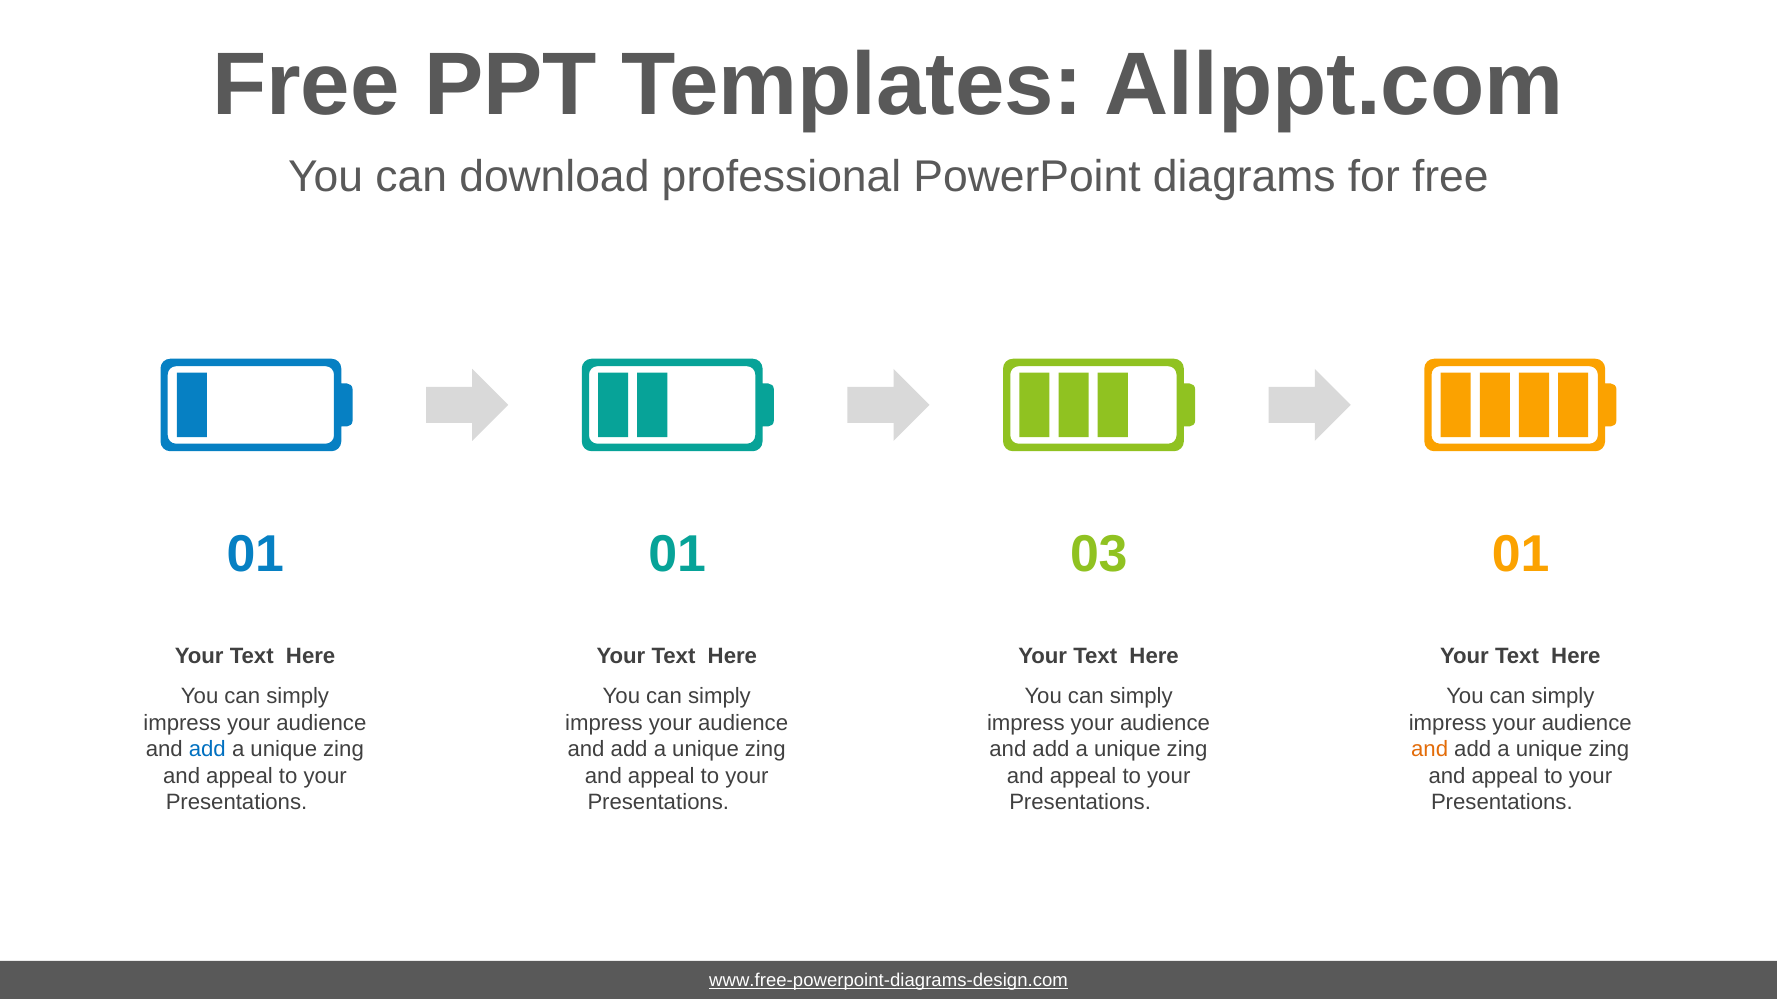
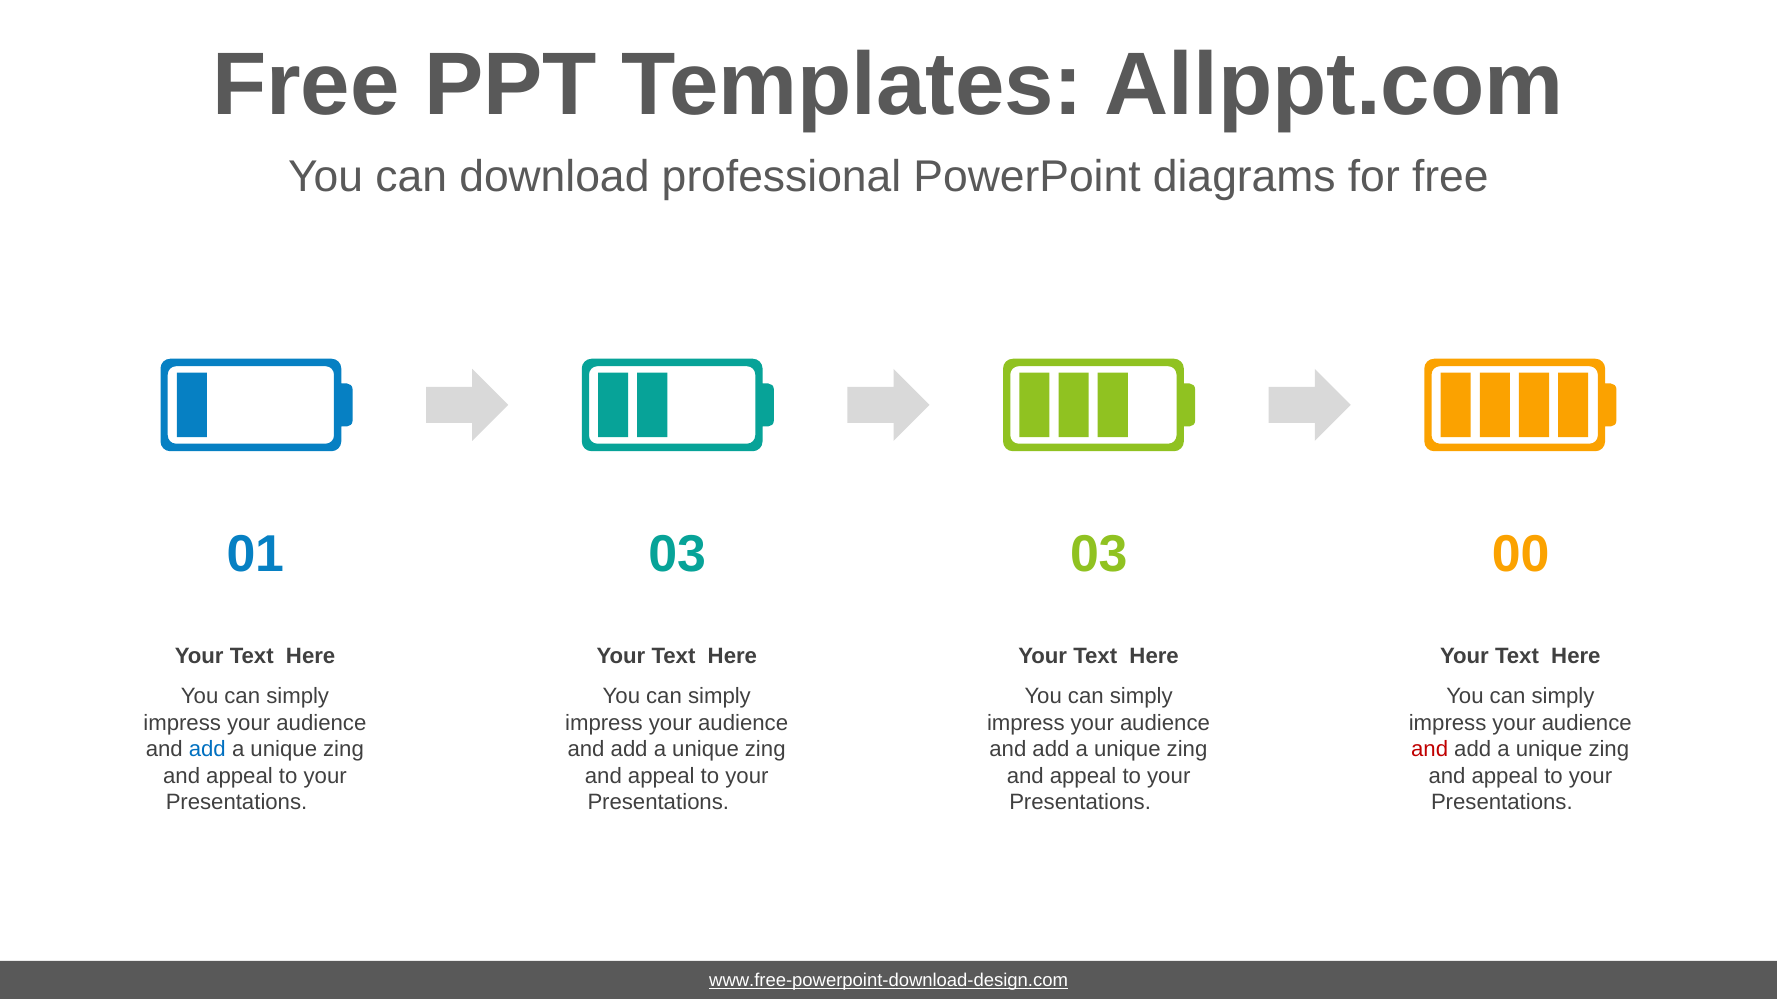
01 01: 01 -> 03 (677, 555)
03 01: 01 -> 00 (1521, 555)
and colour: orange -> red (1430, 750)
www.free-powerpoint-diagrams-design.com: www.free-powerpoint-diagrams-design.com -> www.free-powerpoint-download-design.com (889, 981)
